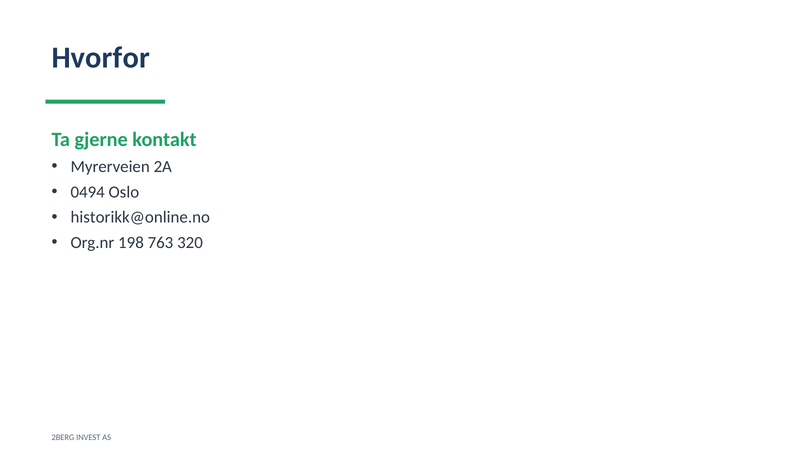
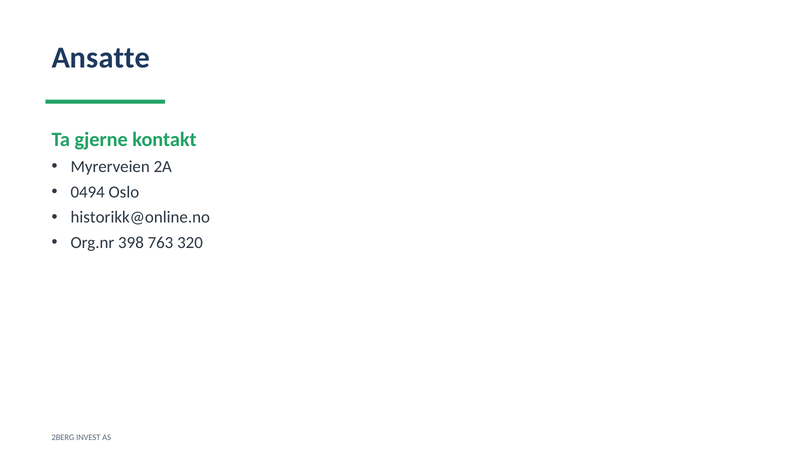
Hvorfor: Hvorfor -> Ansatte (101, 58)
198: 198 -> 398 (131, 243)
